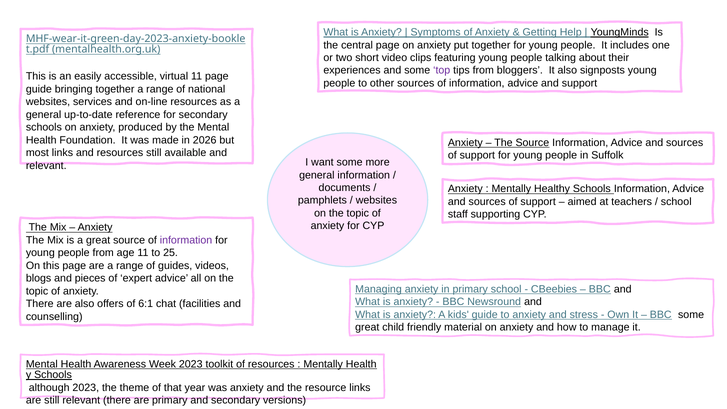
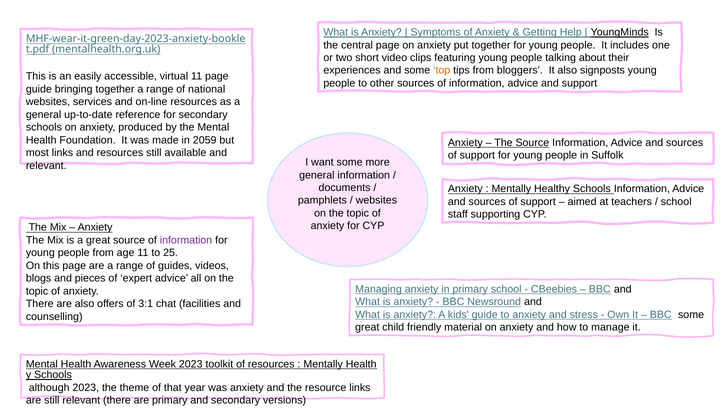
top colour: purple -> orange (442, 70)
2026: 2026 -> 2059 (205, 140)
6:1: 6:1 -> 3:1 (146, 304)
